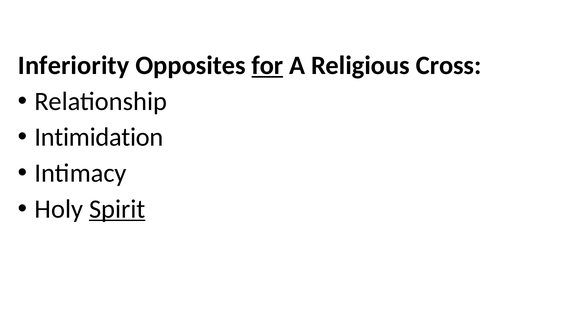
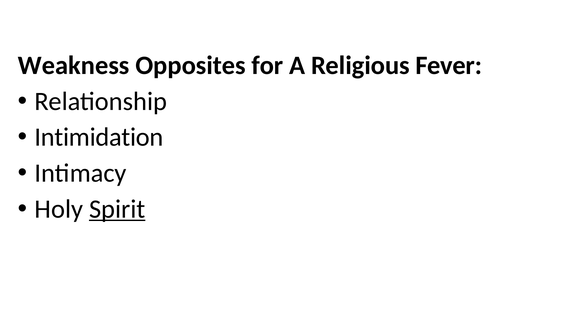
Inferiority: Inferiority -> Weakness (74, 65)
for underline: present -> none (267, 65)
Cross: Cross -> Fever (449, 65)
